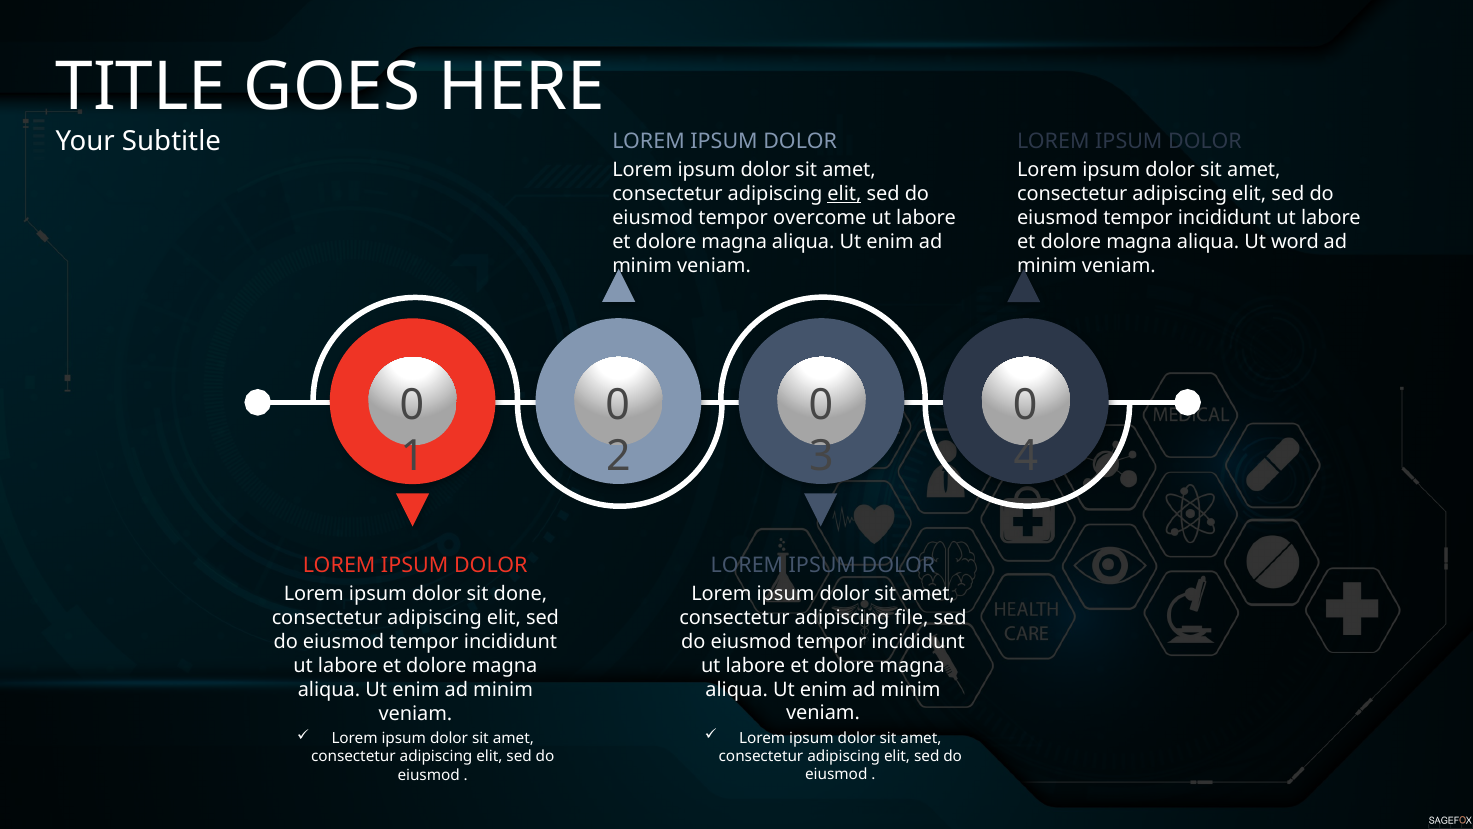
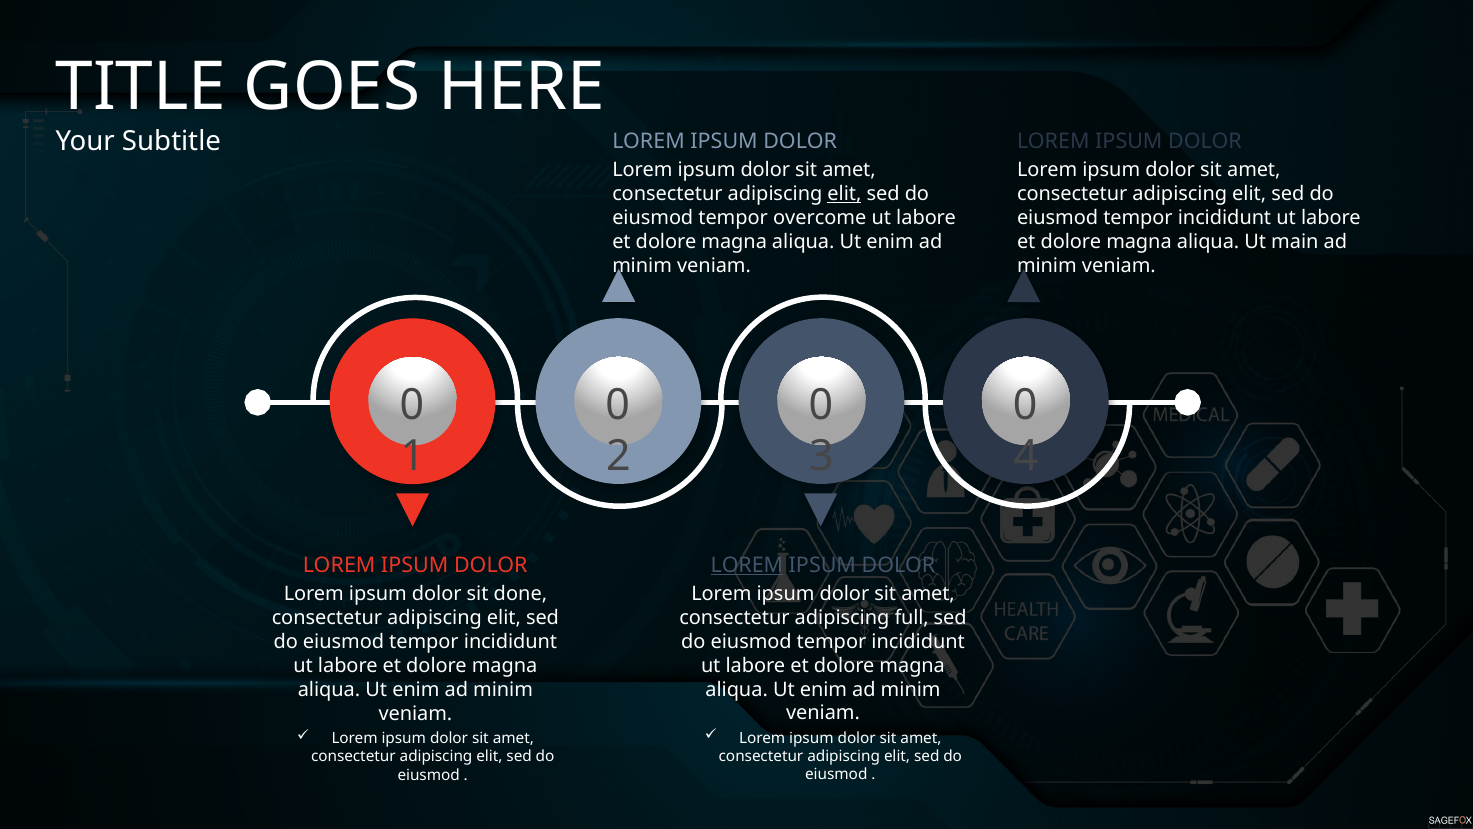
word: word -> main (1295, 242)
LOREM underline: none -> present (747, 565)
file: file -> full (912, 617)
